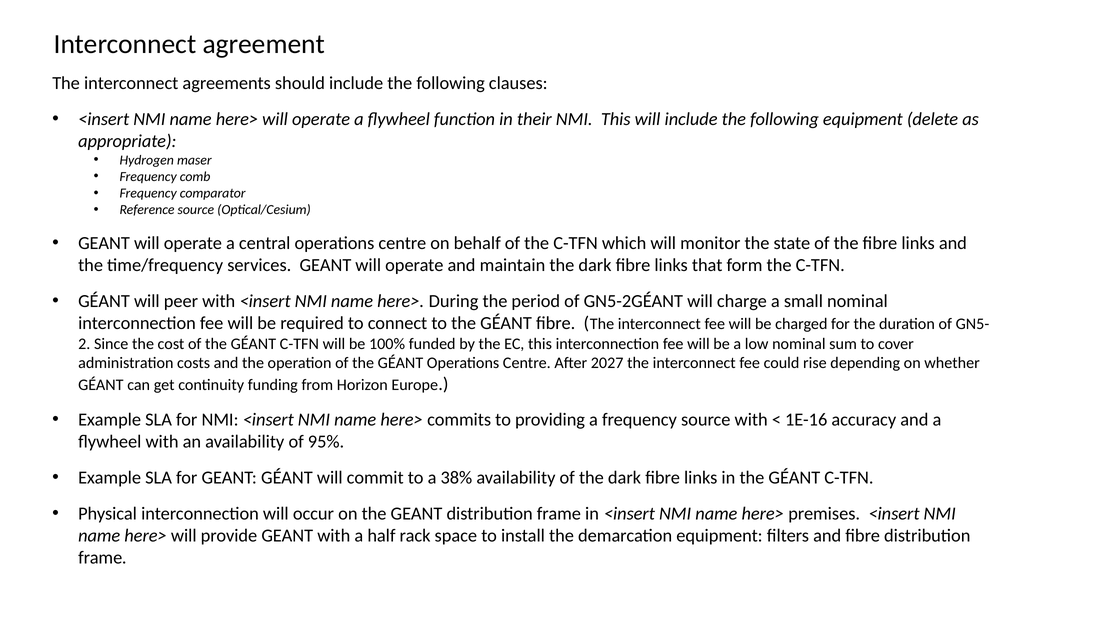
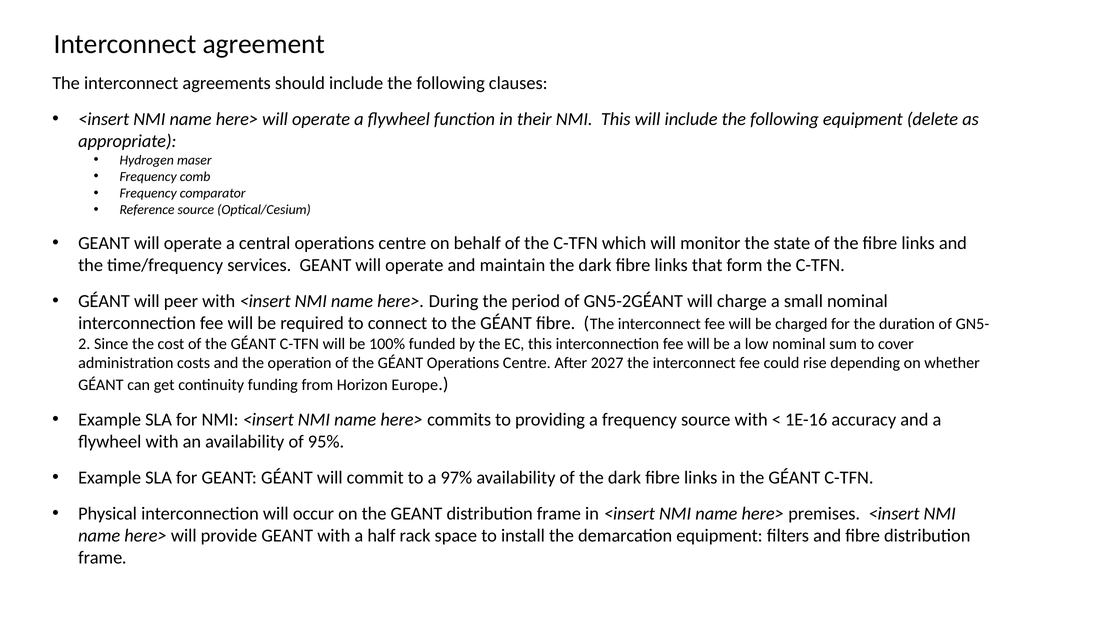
38%: 38% -> 97% (456, 478)
